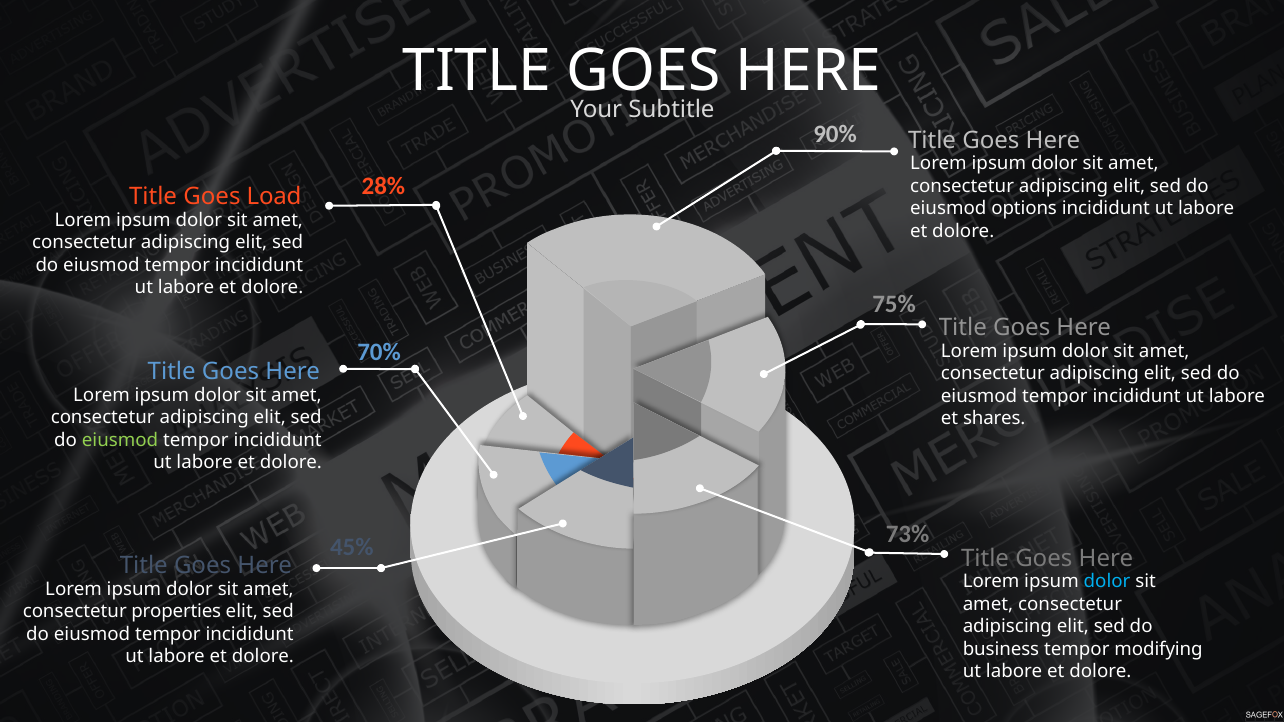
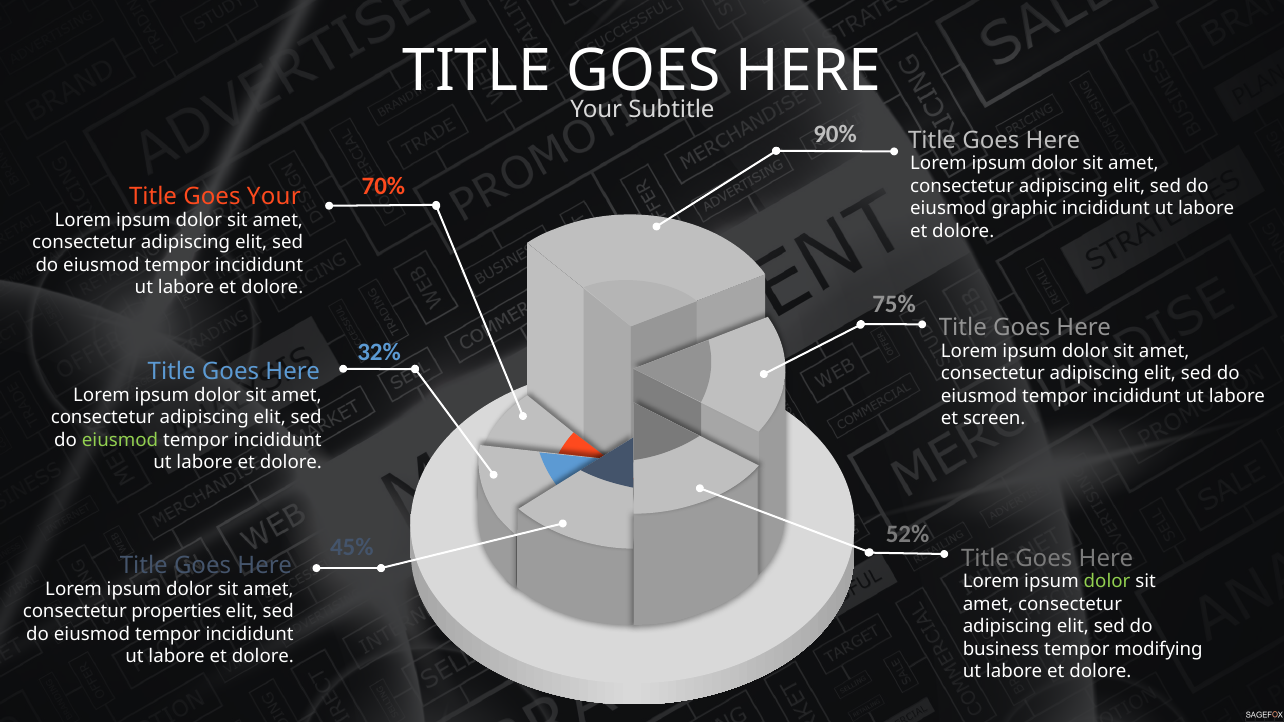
28%: 28% -> 70% (383, 186)
Goes Load: Load -> Your (274, 197)
options: options -> graphic (1024, 209)
70%: 70% -> 32% (379, 353)
shares: shares -> screen (994, 418)
73%: 73% -> 52% (908, 534)
dolor colour: light blue -> light green (1107, 582)
